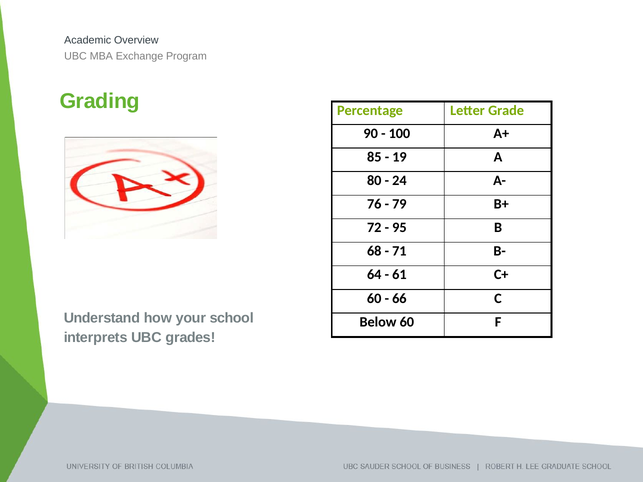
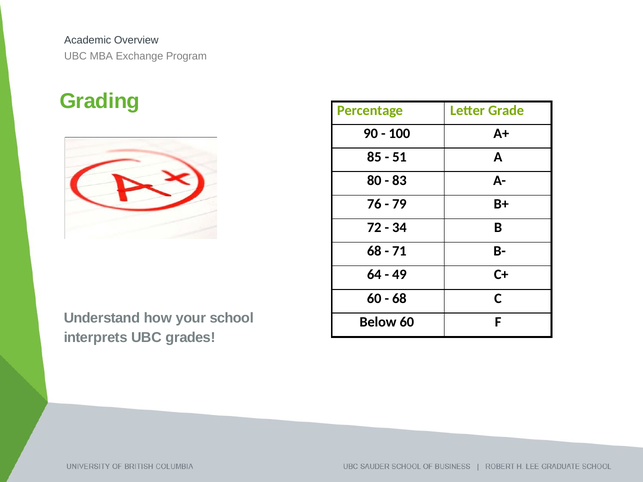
19: 19 -> 51 (399, 157)
24: 24 -> 83 (399, 181)
95: 95 -> 34 (399, 228)
61: 61 -> 49 (399, 275)
66: 66 -> 68 (399, 298)
